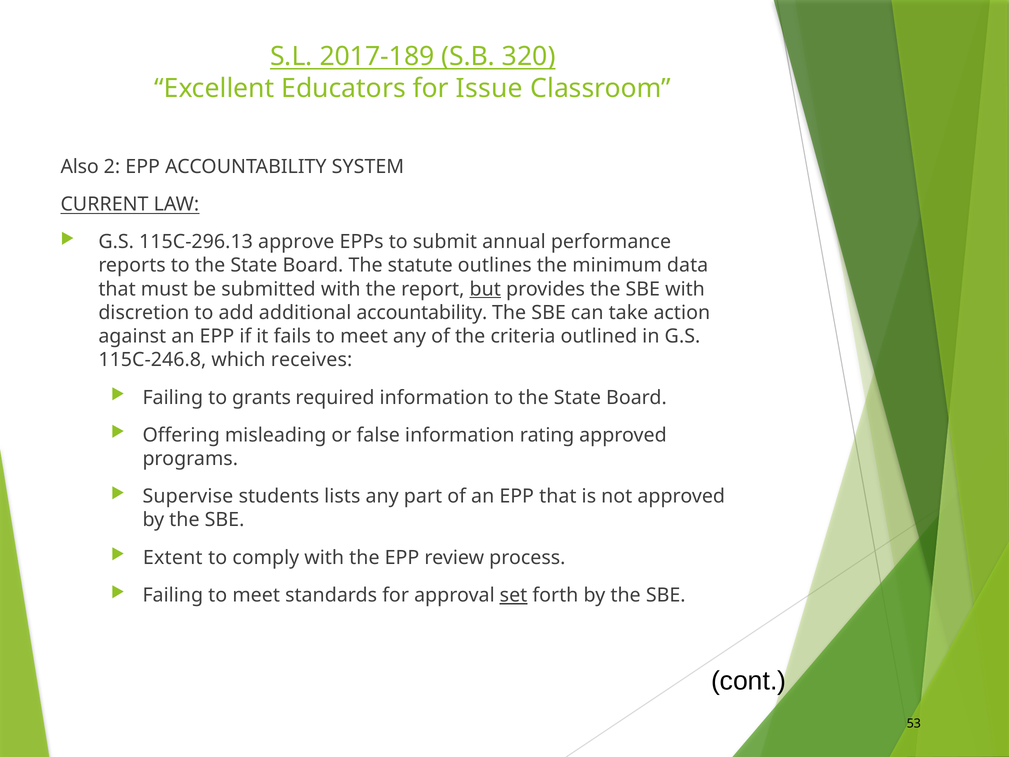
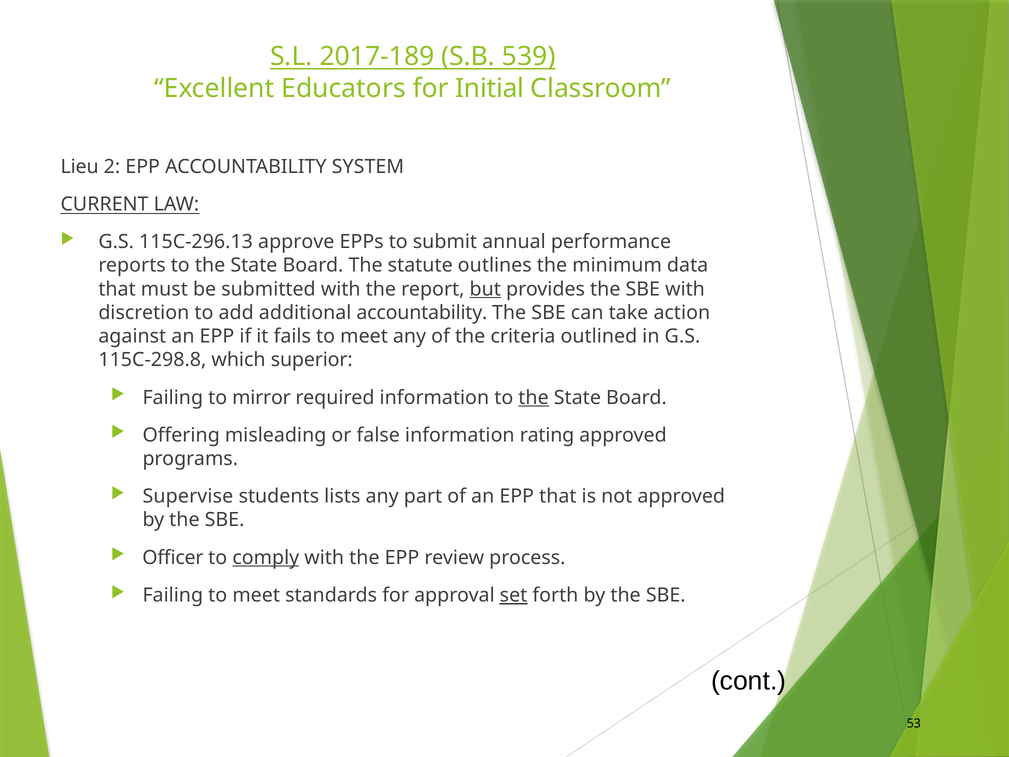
320: 320 -> 539 (529, 57)
Issue: Issue -> Initial (490, 88)
Also: Also -> Lieu (80, 167)
115C-246.8: 115C-246.8 -> 115C-298.8 (152, 360)
receives: receives -> superior (312, 360)
grants: grants -> mirror (261, 397)
the underline: none -> present (534, 397)
Extent: Extent -> Officer (173, 557)
comply underline: none -> present (266, 557)
